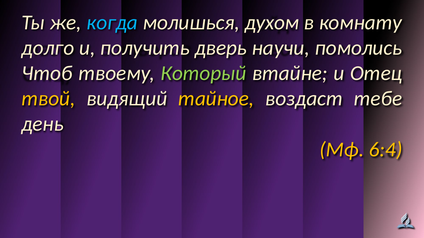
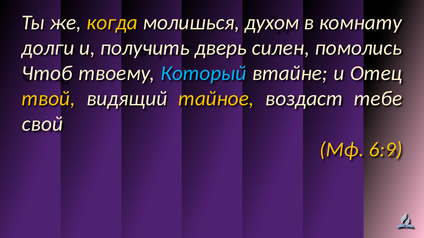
когда colour: light blue -> yellow (112, 22)
долго: долго -> долги (48, 48)
научи: научи -> силен (281, 48)
Который colour: light green -> light blue (203, 73)
день: день -> свой (42, 124)
6:4: 6:4 -> 6:9 (386, 150)
